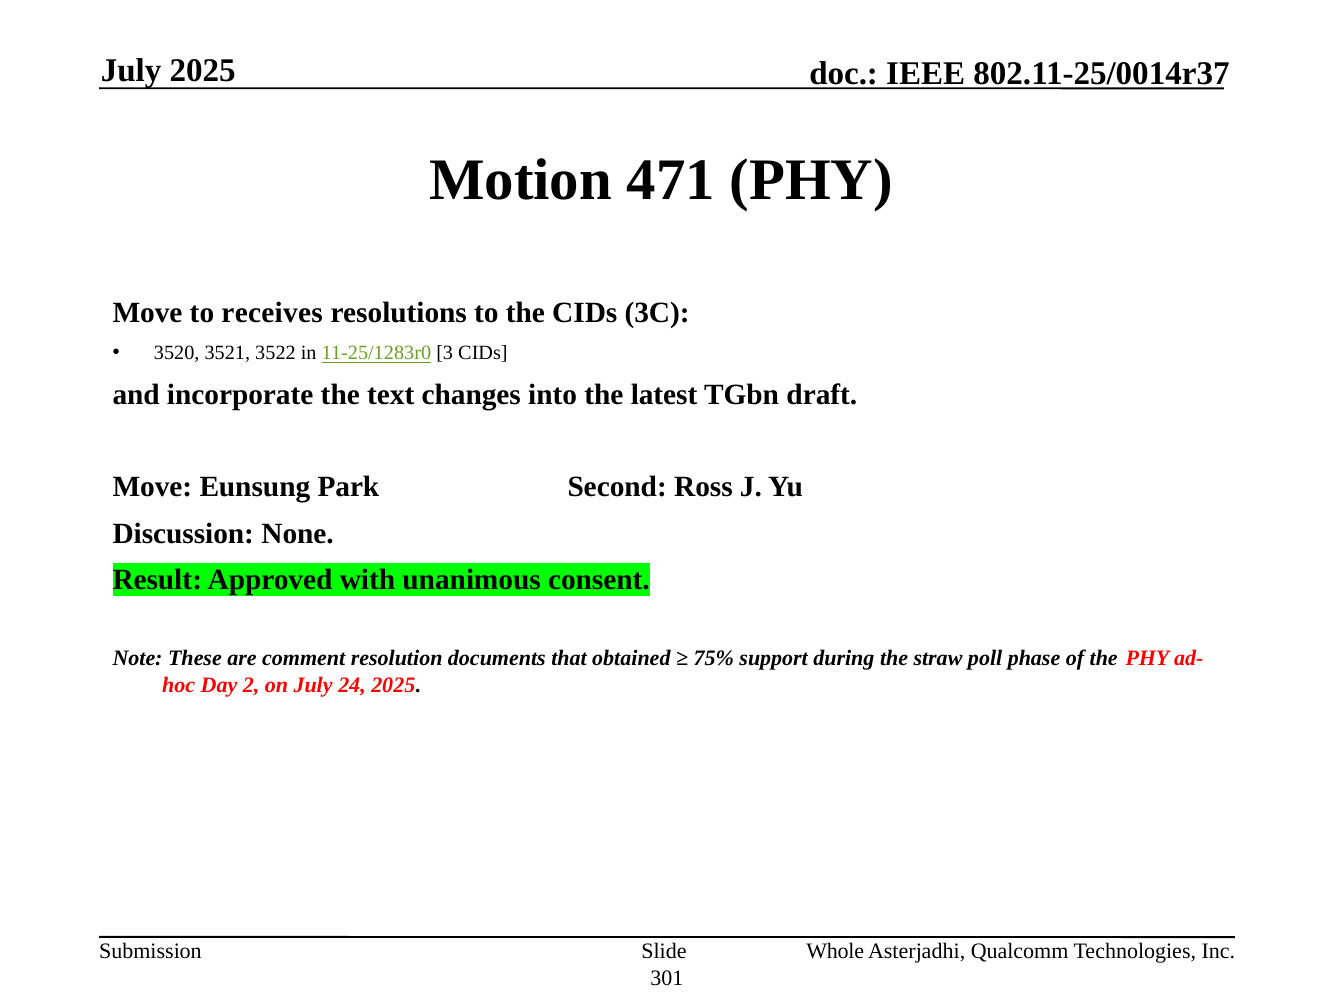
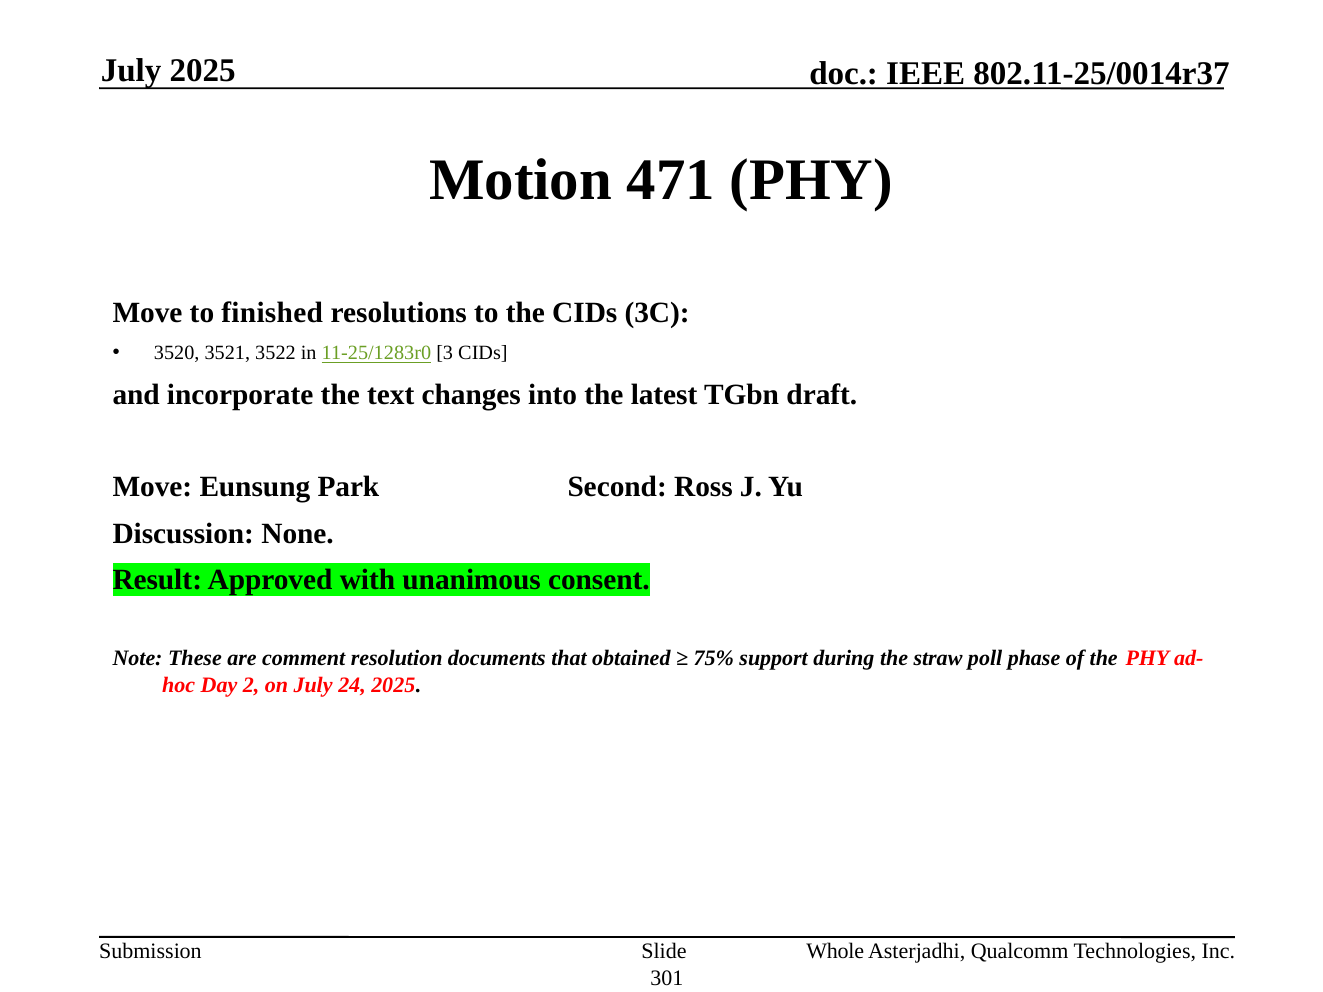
receives: receives -> finished (272, 313)
